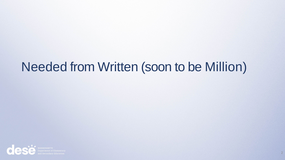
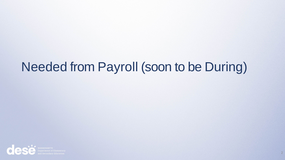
Written: Written -> Payroll (118, 67)
Million: Million -> During (226, 67)
